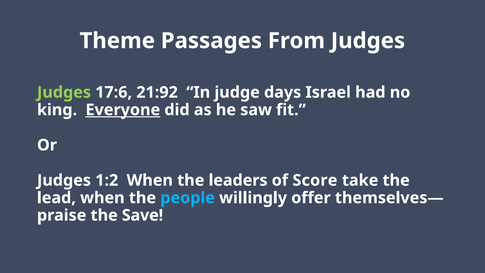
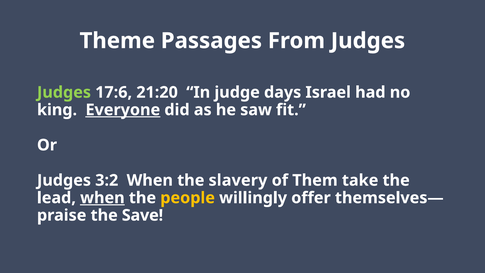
21:92: 21:92 -> 21:20 (157, 92)
1:2: 1:2 -> 3:2 (107, 180)
leaders: leaders -> slavery (238, 180)
Score: Score -> Them (315, 180)
when underline: none -> present (102, 198)
people colour: light blue -> yellow (188, 198)
